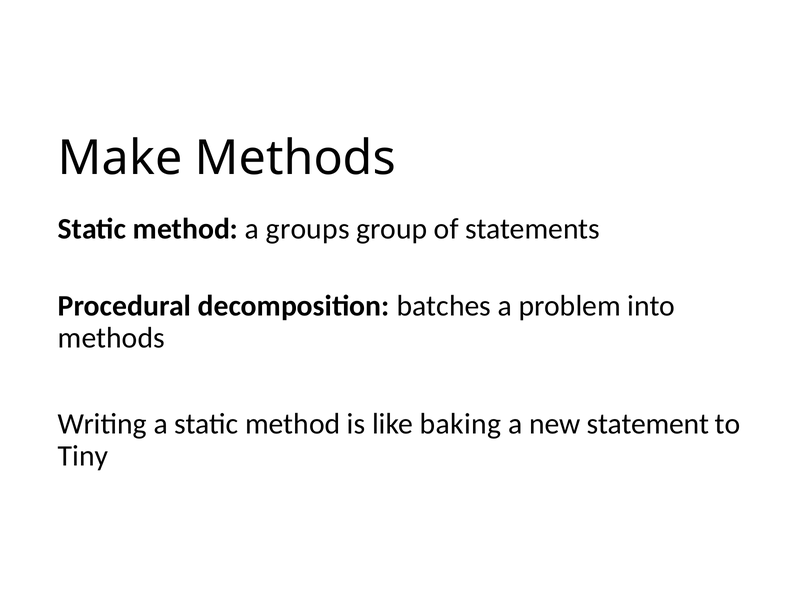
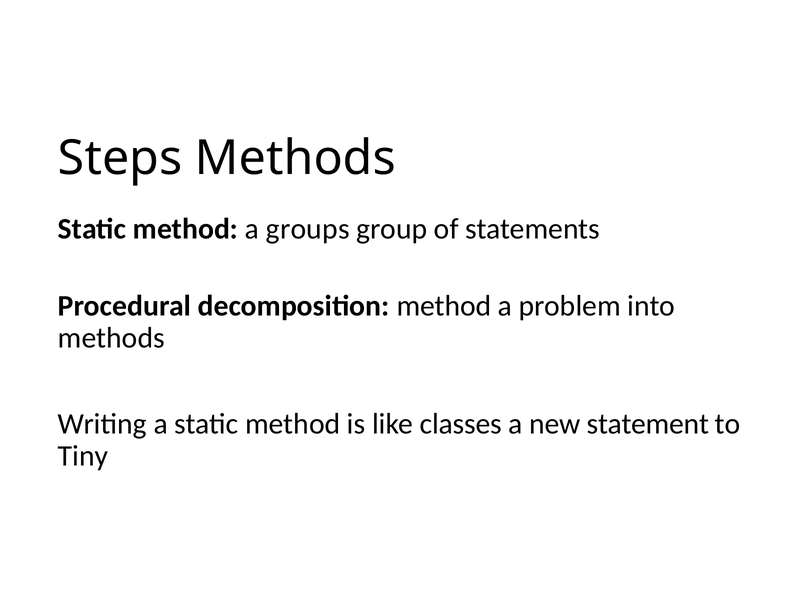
Make: Make -> Steps (120, 158)
decomposition batches: batches -> method (444, 306)
baking: baking -> classes (461, 424)
